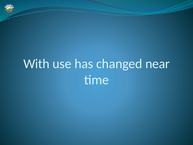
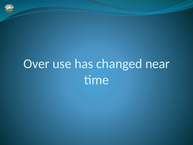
With: With -> Over (36, 64)
